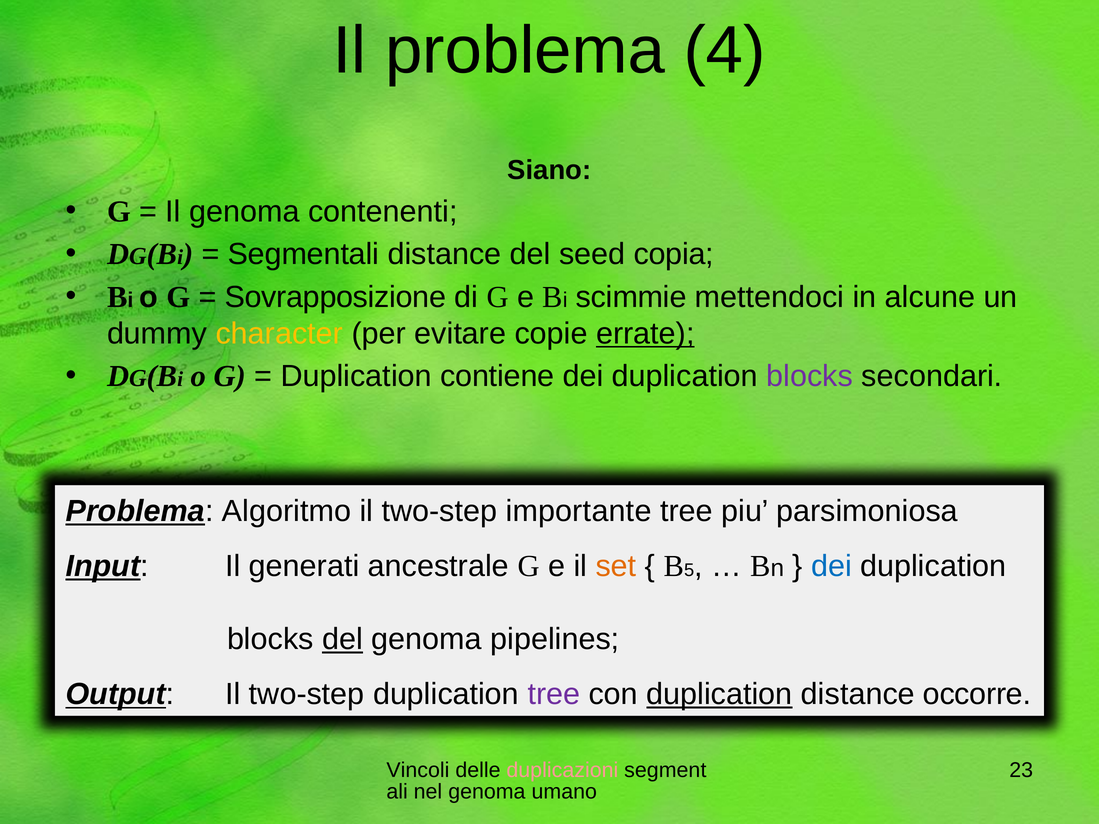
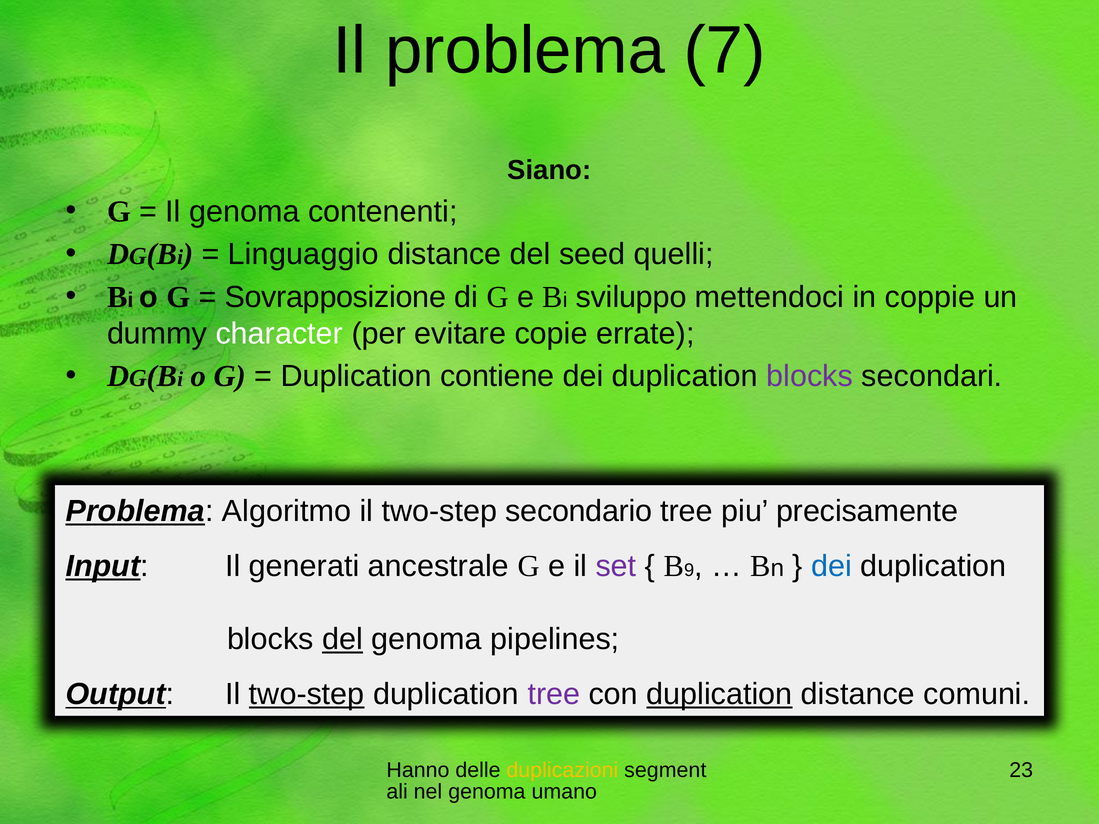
4: 4 -> 7 (725, 50)
Segmentali: Segmentali -> Linguaggio (303, 254)
copia: copia -> quelli (674, 254)
scimmie: scimmie -> sviluppo (631, 297)
alcune: alcune -> coppie (930, 297)
character colour: yellow -> white (279, 334)
errate underline: present -> none (645, 334)
importante: importante -> secondario (579, 511)
parsimoniosa: parsimoniosa -> precisamente (867, 511)
set colour: orange -> purple (616, 566)
5: 5 -> 9 (689, 570)
two-step underline: none -> present (307, 695)
occorre: occorre -> comuni (977, 695)
Vincoli: Vincoli -> Hanno (418, 770)
duplicazioni colour: pink -> yellow (562, 770)
